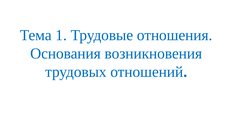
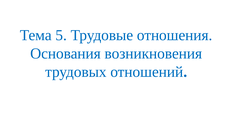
1: 1 -> 5 (61, 35)
